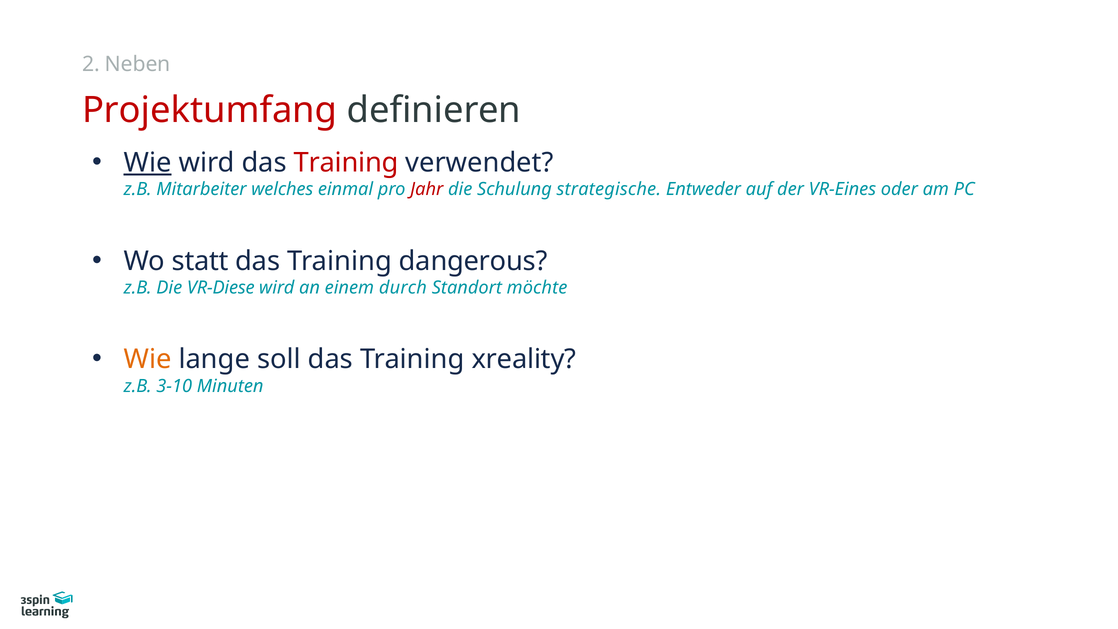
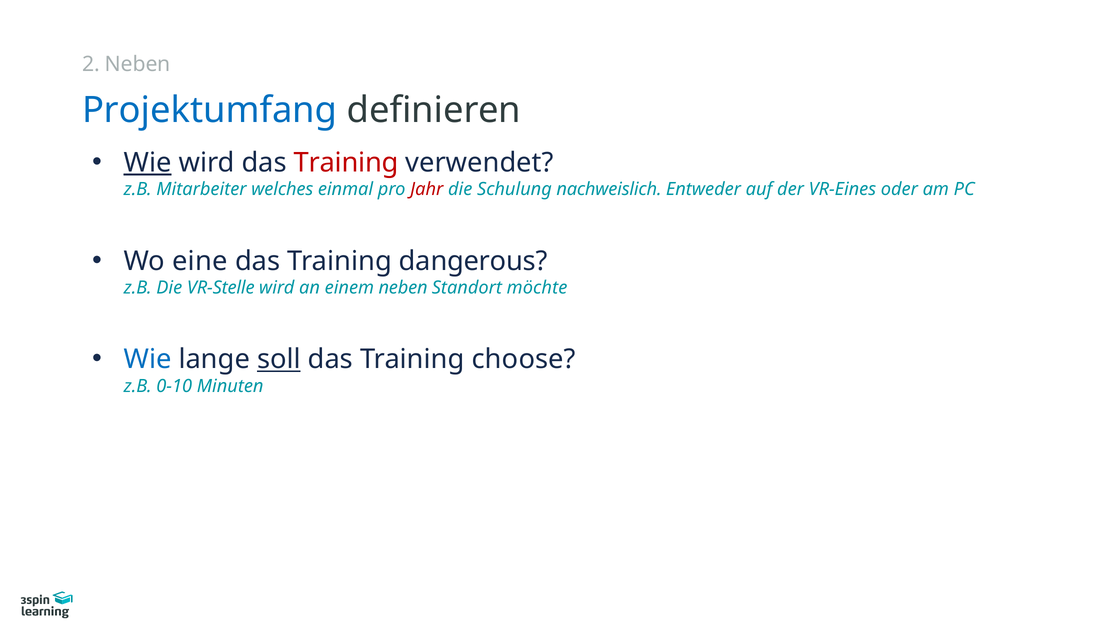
Projektumfang colour: red -> blue (210, 110)
strategische: strategische -> nachweislich (609, 189)
statt: statt -> eine (200, 261)
VR-Diese: VR-Diese -> VR-Stelle (221, 288)
einem durch: durch -> neben (403, 288)
Wie colour: orange -> blue (148, 359)
soll underline: none -> present (279, 359)
xreality: xreality -> choose (524, 359)
3-10: 3-10 -> 0-10 (174, 386)
